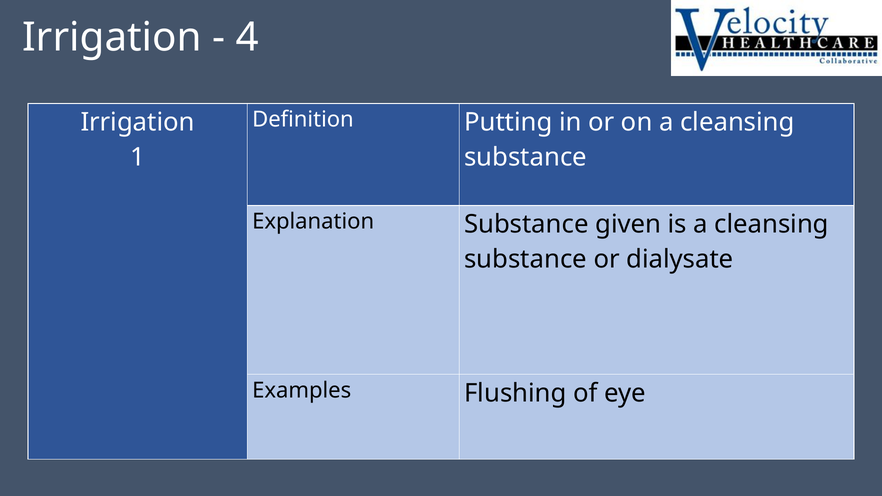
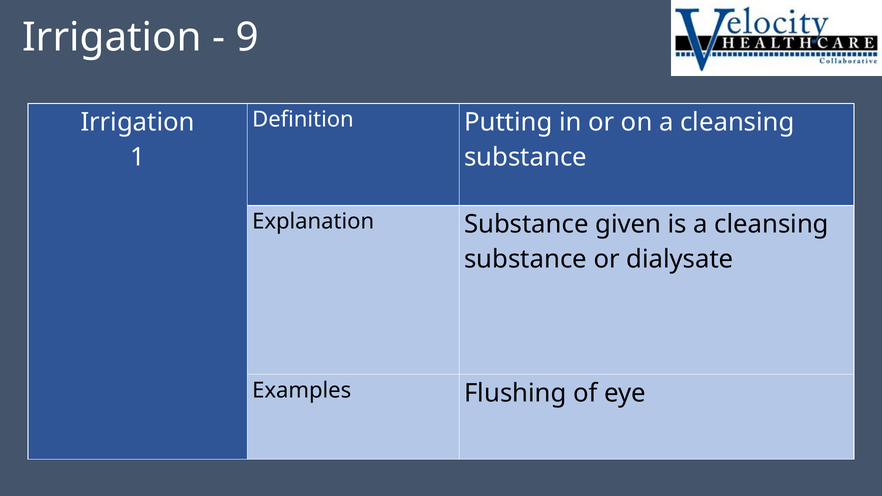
4: 4 -> 9 (247, 38)
